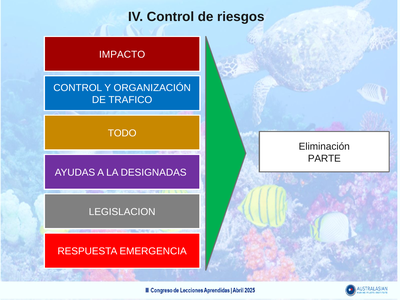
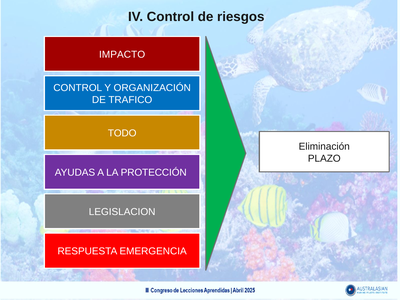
PARTE: PARTE -> PLAZO (324, 158)
DESIGNADAS: DESIGNADAS -> PROTECCIÓN (154, 173)
